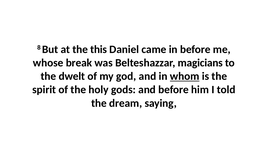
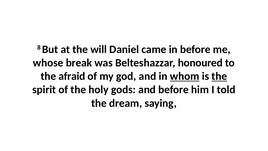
this: this -> will (99, 49)
magicians: magicians -> honoured (200, 63)
dwelt: dwelt -> afraid (72, 76)
the underline: none -> present (219, 76)
